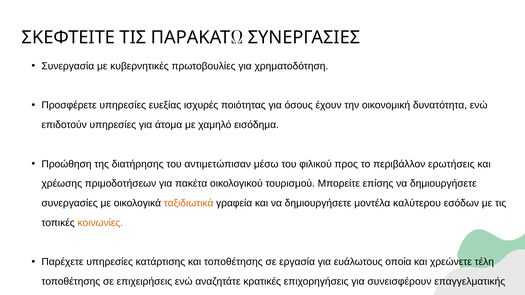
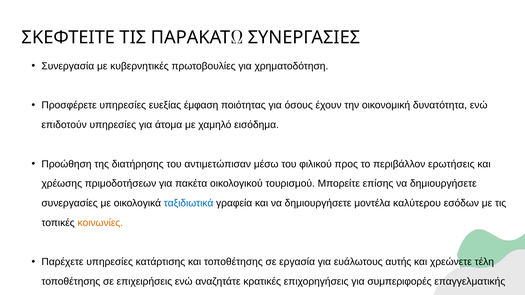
ισχυρές: ισχυρές -> έμφαση (201, 105)
ταξιδιωτικά colour: orange -> blue (189, 203)
οποία: οποία -> αυτής (398, 262)
συνεισφέρουν: συνεισφέρουν -> συμπεριφορές (400, 282)
